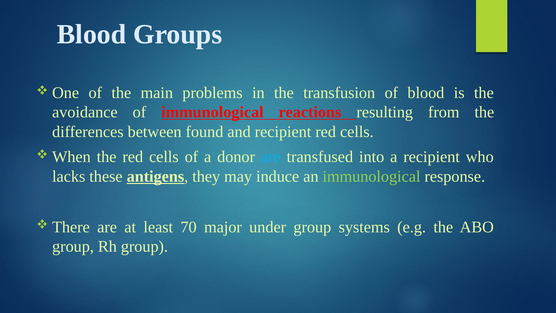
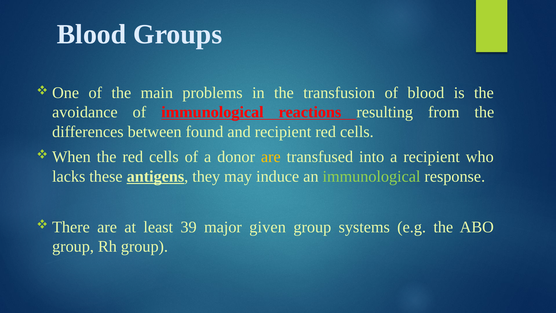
are colour: light blue -> yellow (271, 157)
70: 70 -> 39 (189, 227)
under: under -> given (268, 227)
